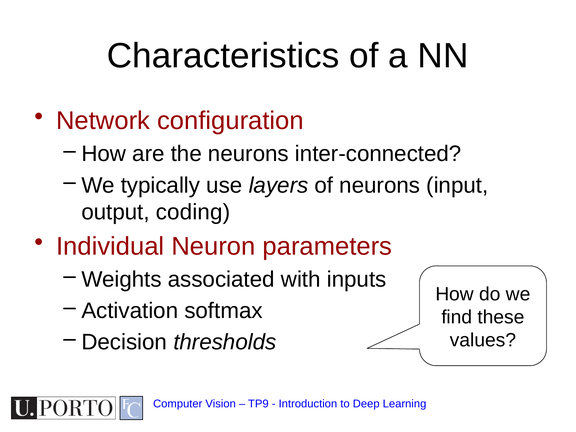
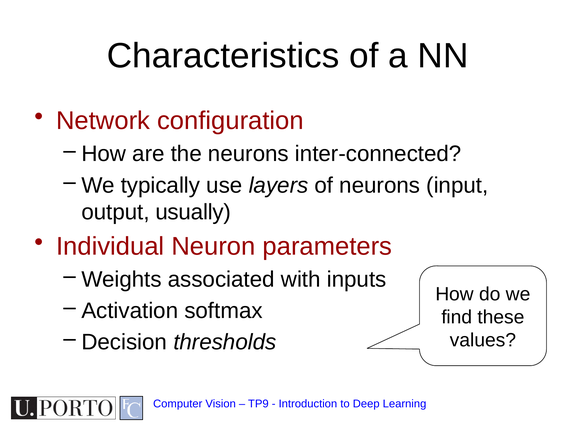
coding: coding -> usually (193, 212)
